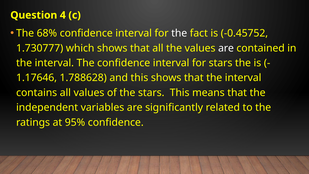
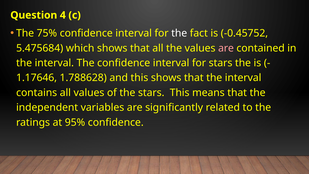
68%: 68% -> 75% (47, 33)
1.730777: 1.730777 -> 5.475684 (40, 48)
are colour: white -> pink (226, 48)
